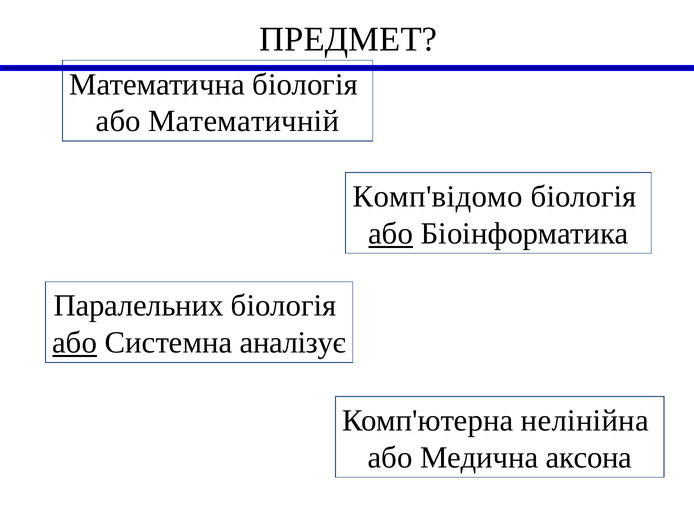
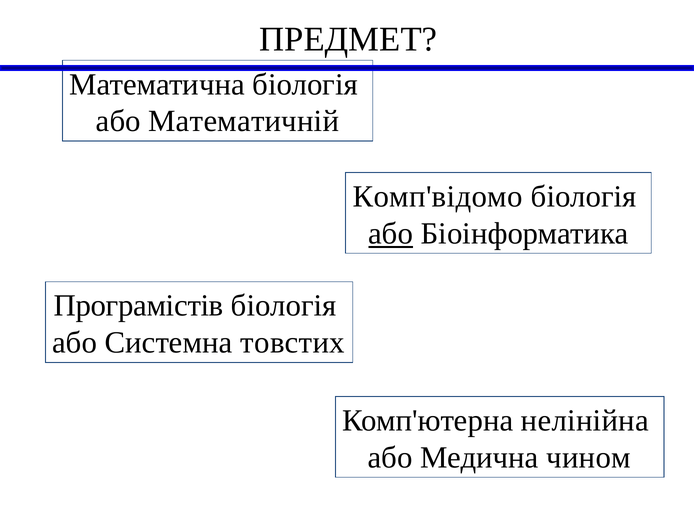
Паралельних: Паралельних -> Програмістів (139, 306)
або underline: present -> none (75, 343)
аналізує: аналізує -> товстих (293, 343)
аксона: аксона -> чином (589, 458)
